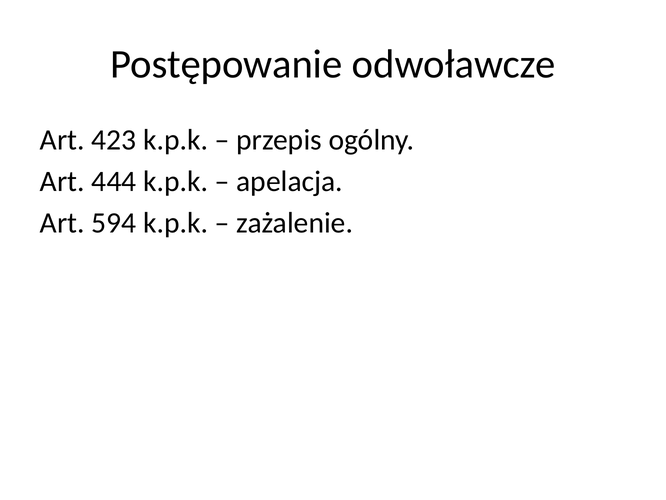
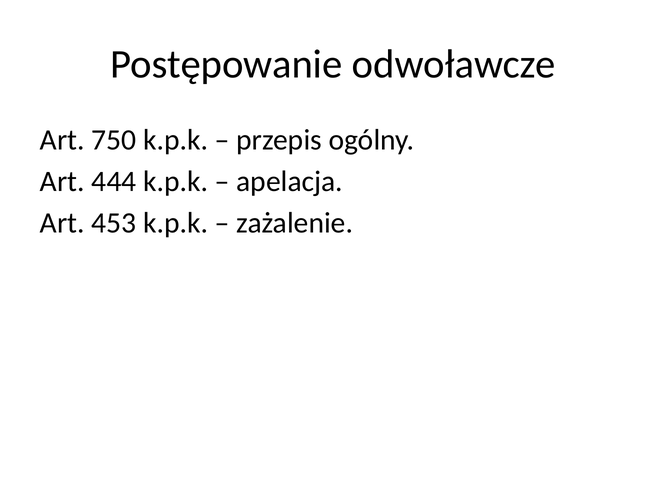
423: 423 -> 750 (114, 140)
594: 594 -> 453 (114, 223)
